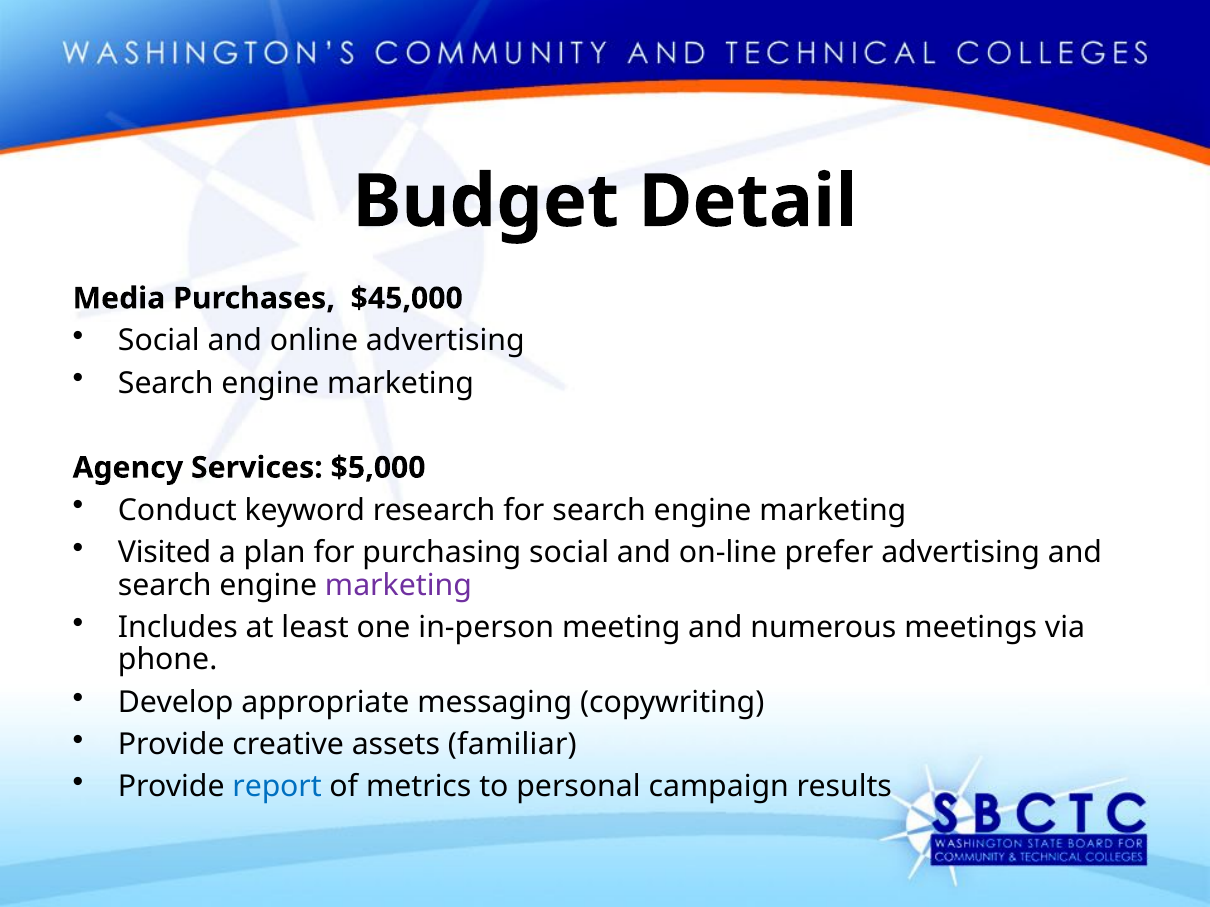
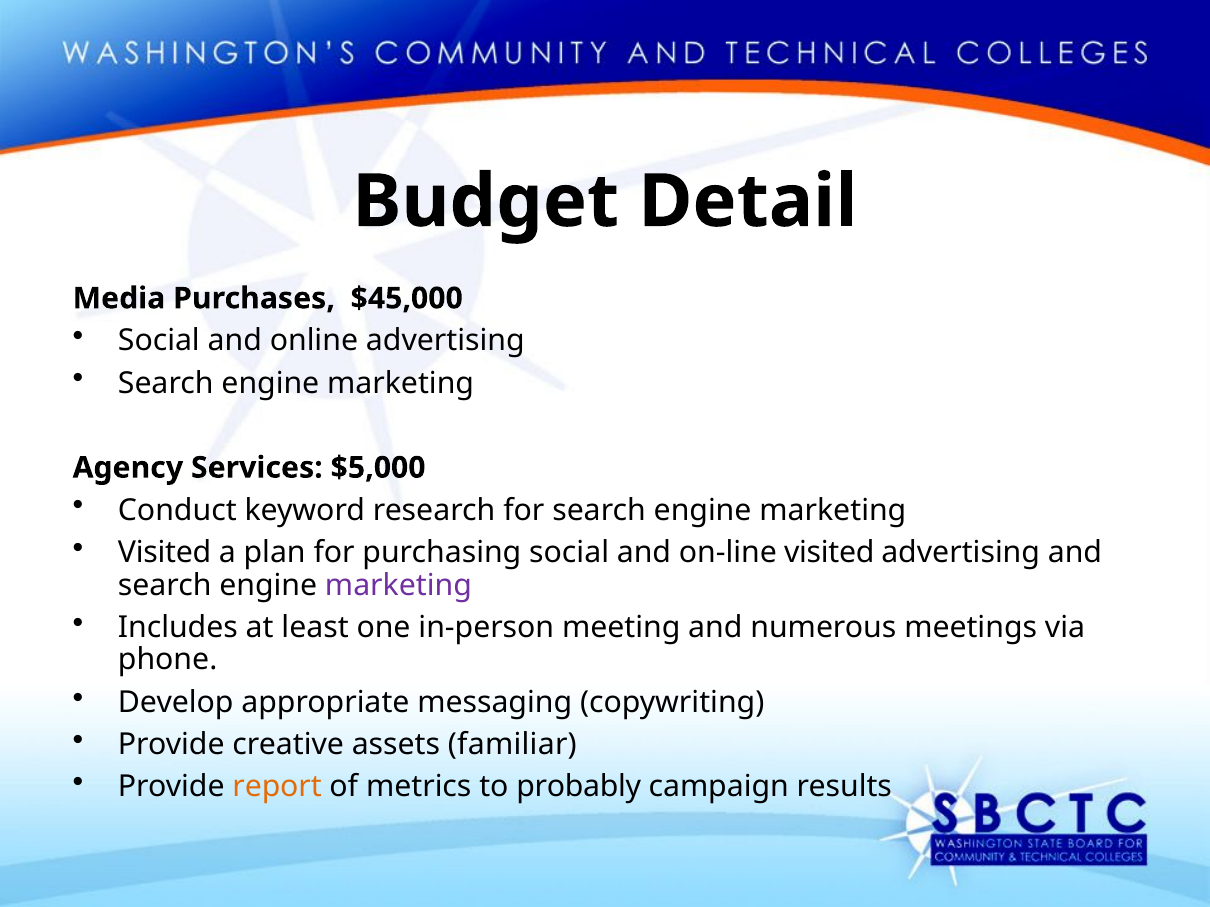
on-line prefer: prefer -> visited (829, 553)
report colour: blue -> orange (277, 787)
personal: personal -> probably (579, 787)
